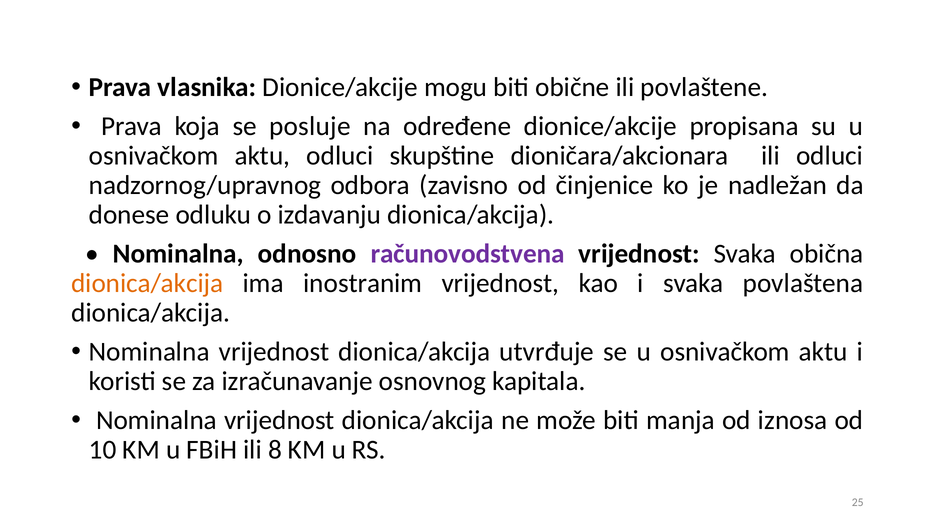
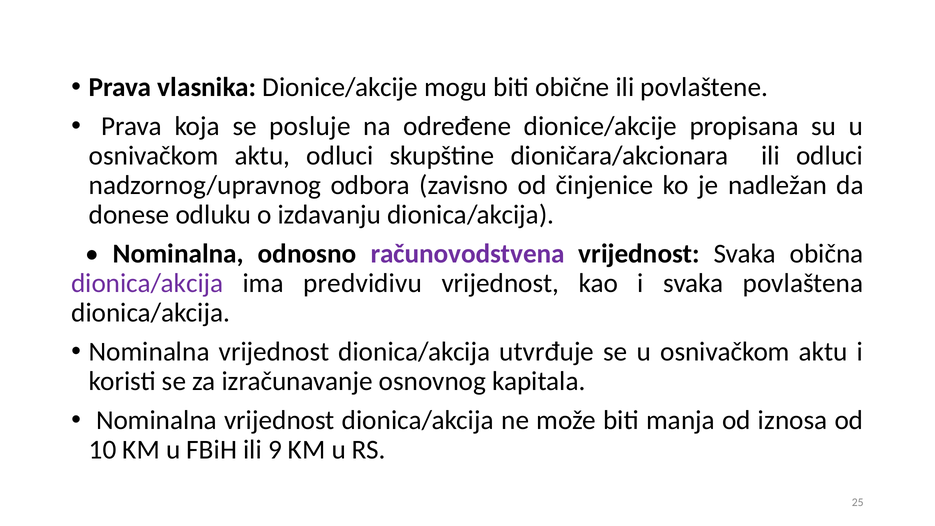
dionica/akcija colour: orange -> purple (147, 283)
inostranim: inostranim -> predvidivu (363, 283)
8: 8 -> 9 (275, 450)
